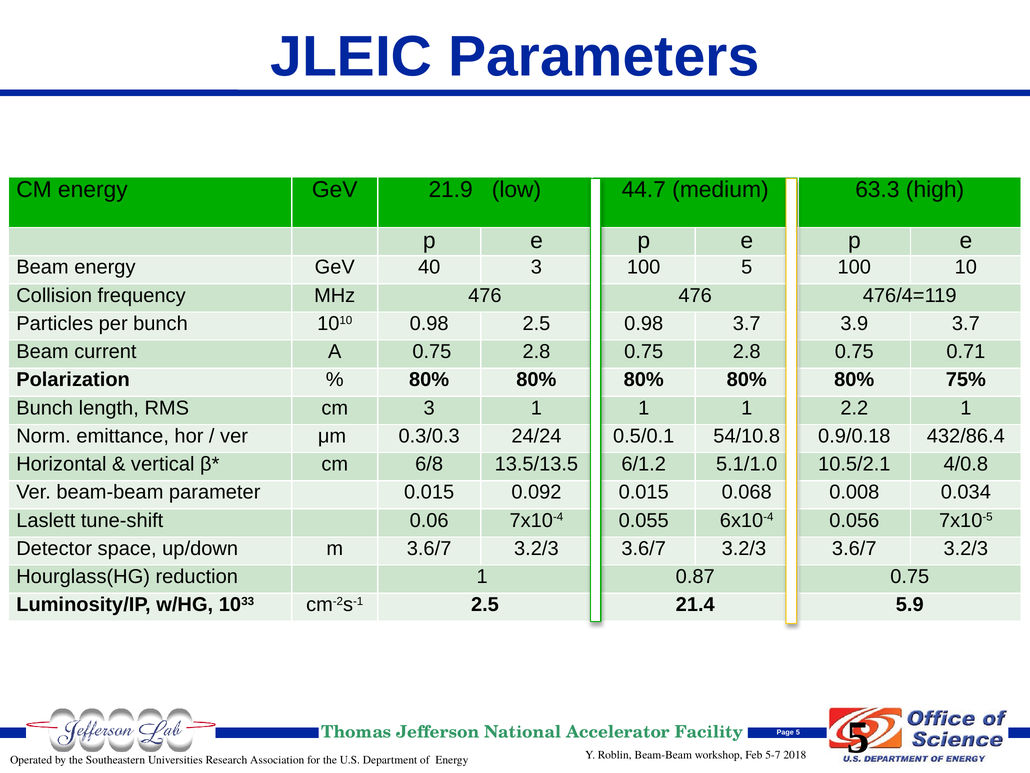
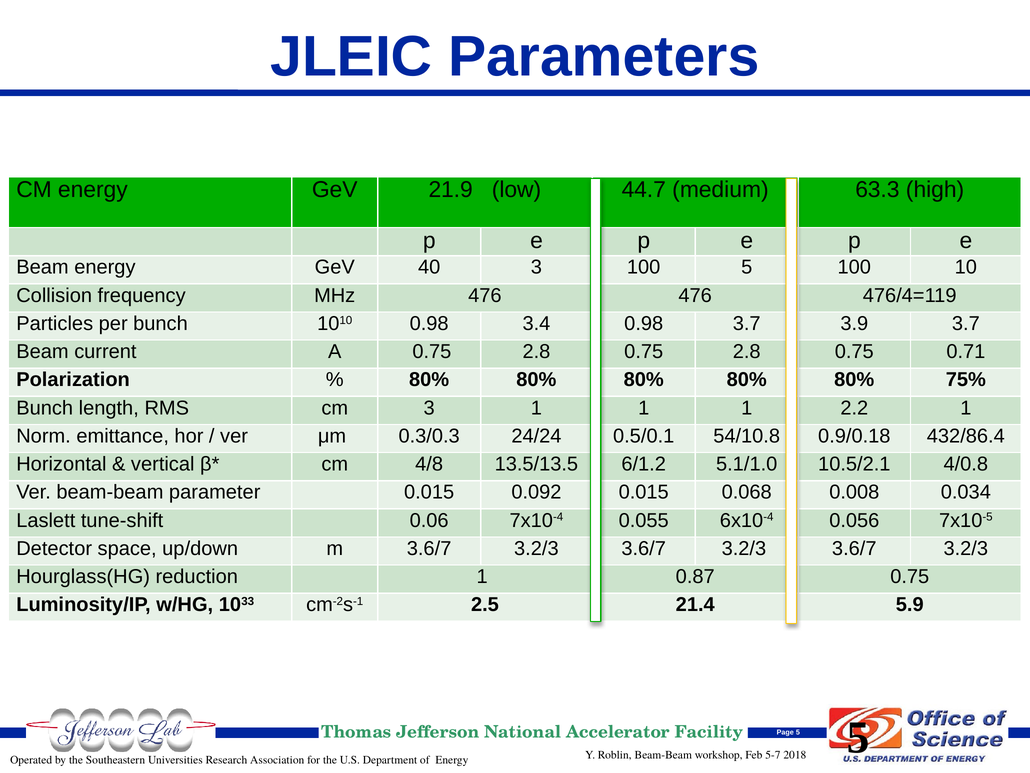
0.98 2.5: 2.5 -> 3.4 (536, 323)
6/8: 6/8 -> 4/8 (429, 464)
